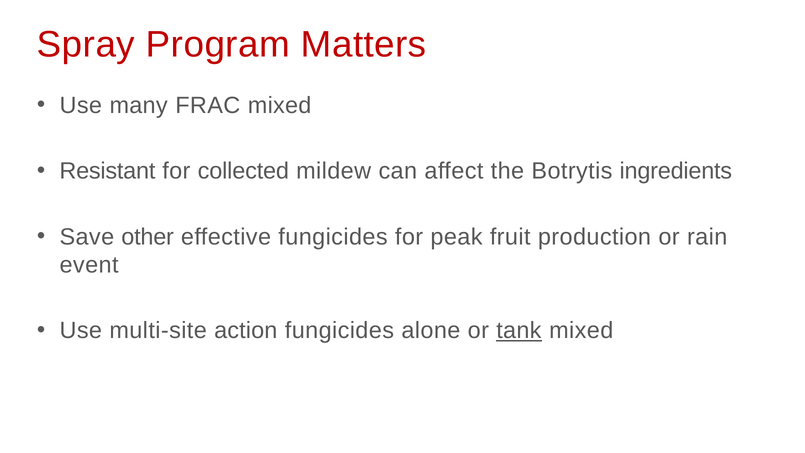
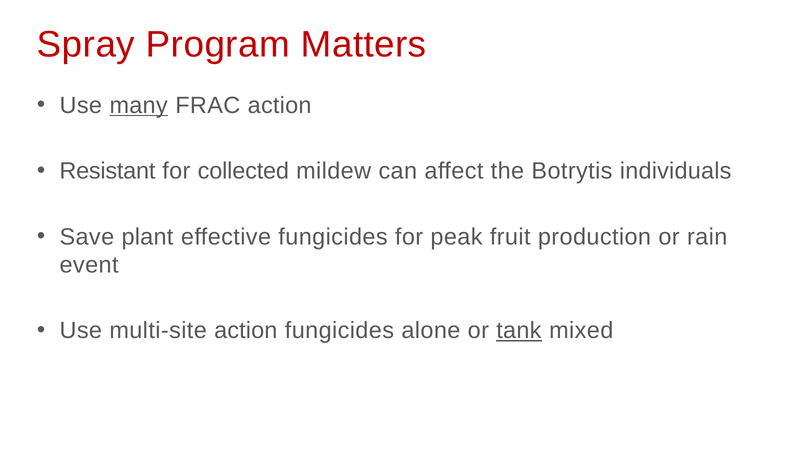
many underline: none -> present (139, 105)
FRAC mixed: mixed -> action (280, 105)
ingredients: ingredients -> individuals (676, 171)
other: other -> plant (147, 237)
